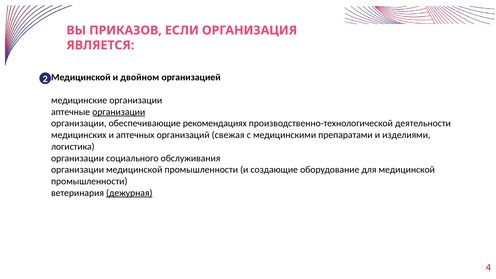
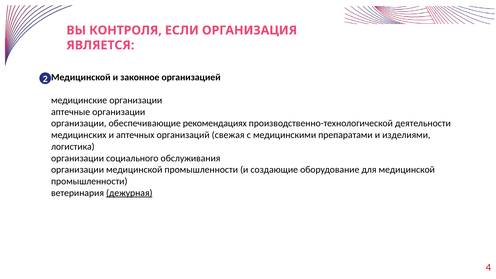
ПРИКАЗОВ: ПРИКАЗОВ -> КОНТРОЛЯ (125, 30)
двойном: двойном -> законное (140, 77)
организации underline: present -> none (119, 112)
